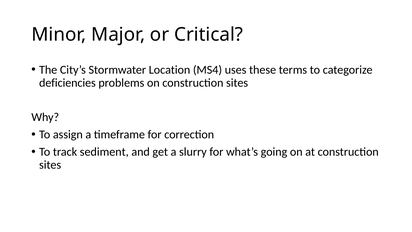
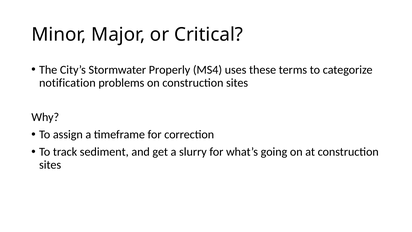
Location: Location -> Properly (170, 70)
deficiencies: deficiencies -> notification (67, 83)
